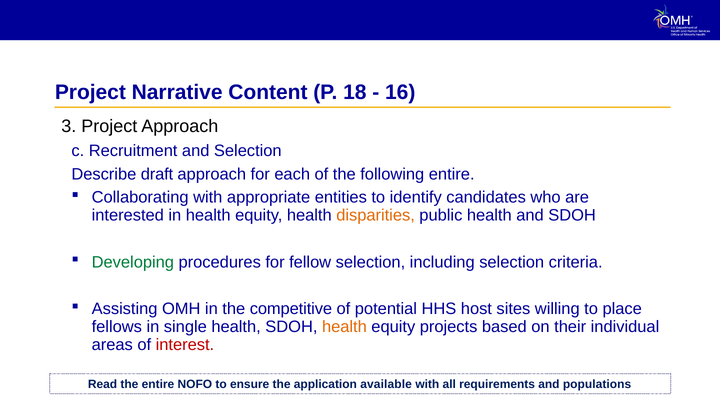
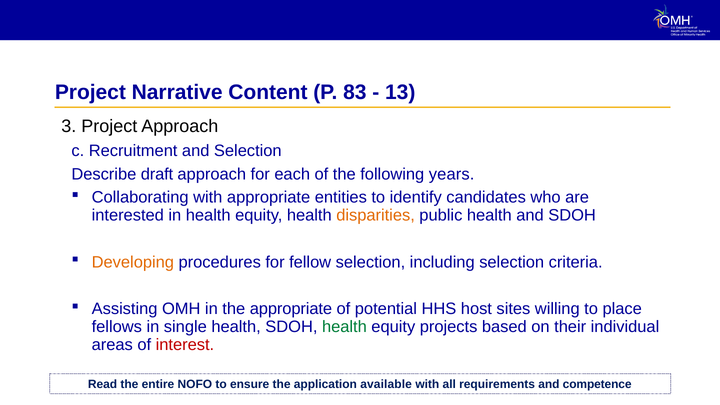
18: 18 -> 83 (355, 92)
16: 16 -> 13 (400, 92)
following entire: entire -> years (452, 174)
Developing colour: green -> orange (133, 262)
the competitive: competitive -> appropriate (291, 309)
health colour: orange -> green (344, 327)
populations: populations -> competence (597, 384)
